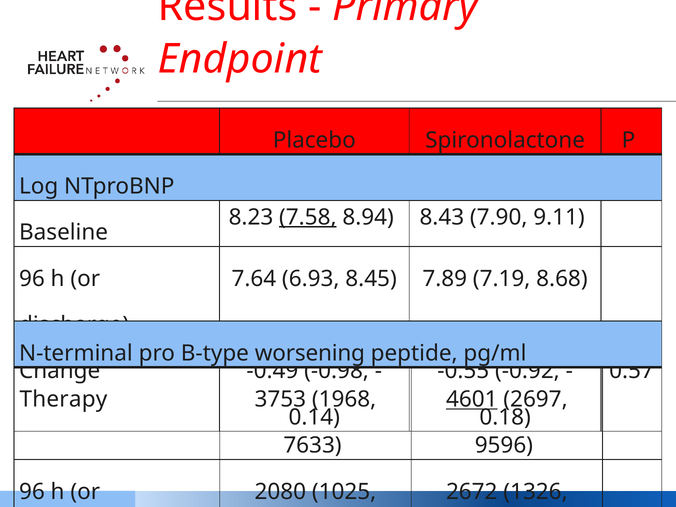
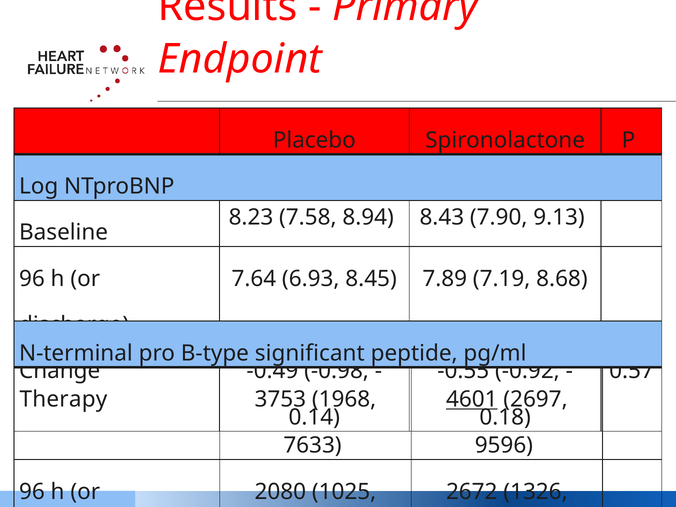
7.58 underline: present -> none (308, 217)
9.11: 9.11 -> 9.13 (559, 217)
worsening: worsening -> significant (310, 353)
